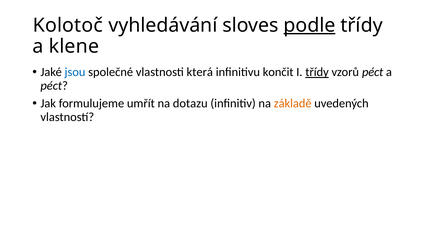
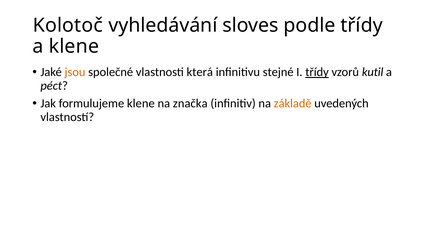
podle underline: present -> none (310, 25)
jsou colour: blue -> orange (75, 72)
končit: končit -> stejné (278, 72)
vzorů péct: péct -> kutil (373, 72)
formulujeme umřít: umřít -> klene (141, 103)
dotazu: dotazu -> značka (190, 103)
